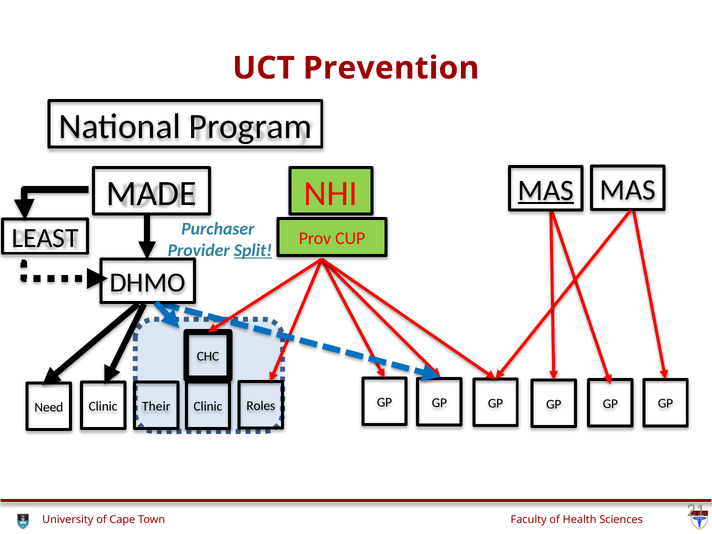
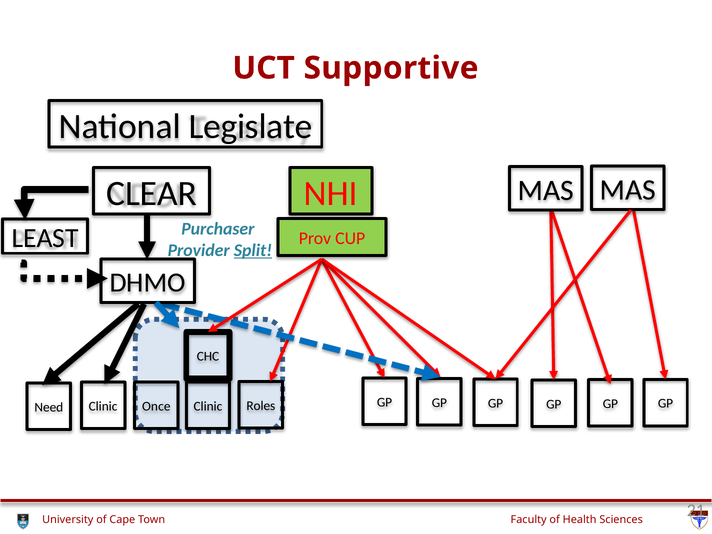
Prevention: Prevention -> Supportive (391, 68)
Program: Program -> Legislate (251, 126)
MAS underline: present -> none (546, 190)
MADE: MADE -> CLEAR (152, 193)
Their: Their -> Once (156, 406)
